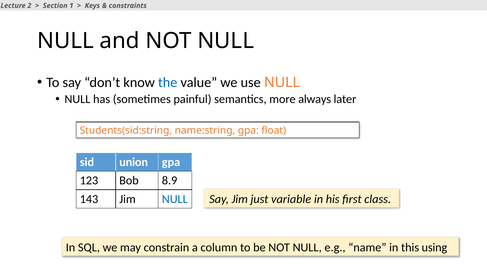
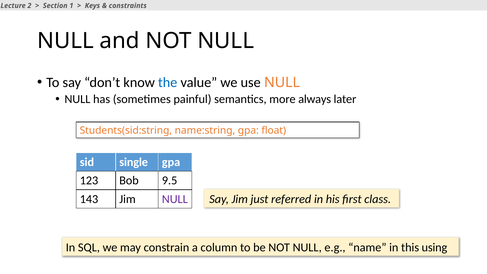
union: union -> single (134, 162)
8.9: 8.9 -> 9.5 (170, 180)
NULL colour: blue -> purple (175, 199)
variable: variable -> referred (291, 199)
